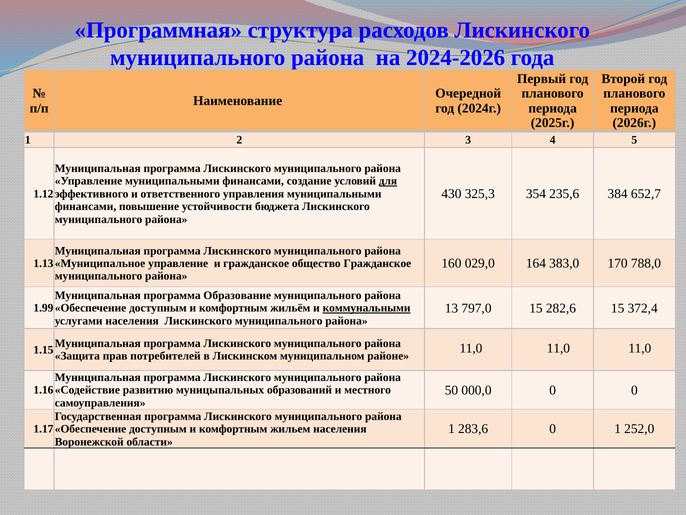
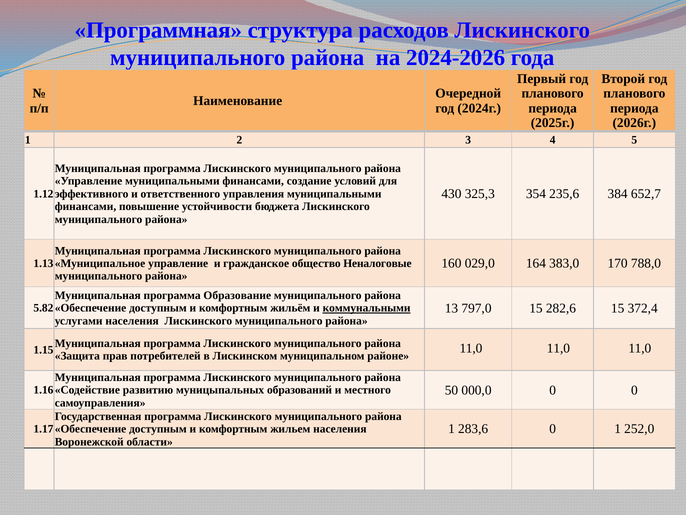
для underline: present -> none (388, 181)
общество Гражданское: Гражданское -> Неналоговые (377, 263)
1.99: 1.99 -> 5.82 (43, 308)
